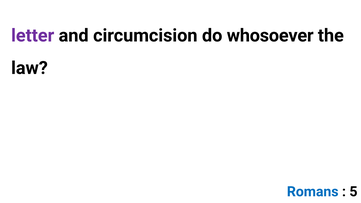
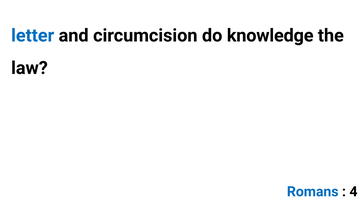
letter colour: purple -> blue (33, 36)
whosoever: whosoever -> knowledge (270, 36)
5: 5 -> 4 (353, 192)
